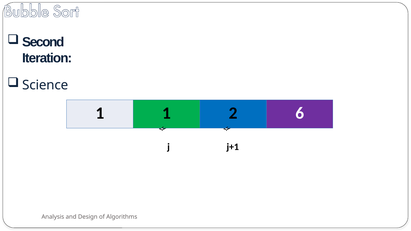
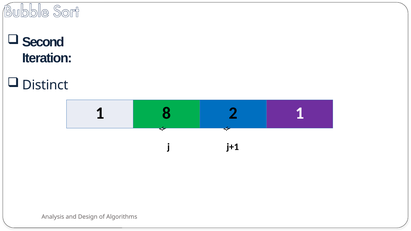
Science: Science -> Distinct (45, 85)
1 1: 1 -> 8 (166, 113)
2 6: 6 -> 1 (300, 113)
